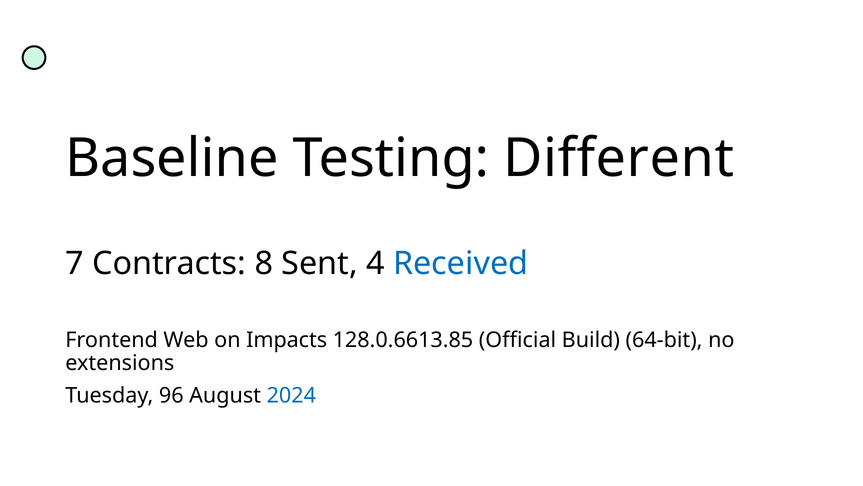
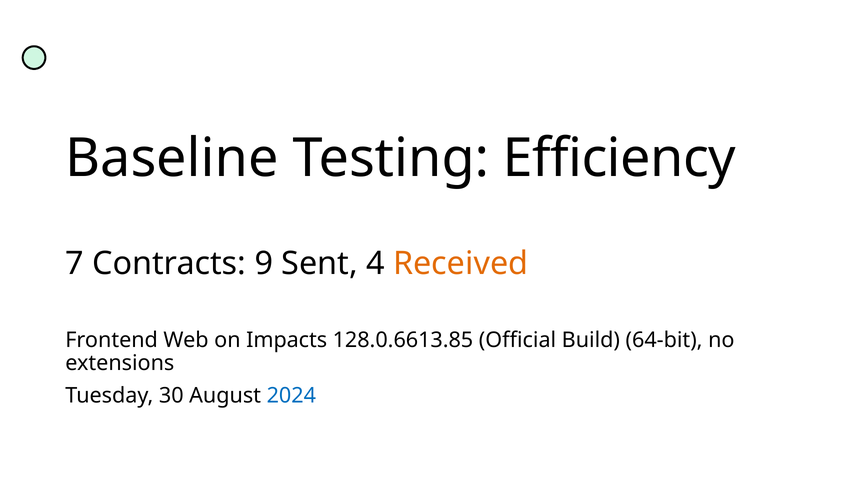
Different: Different -> Efficiency (619, 158)
8: 8 -> 9 (264, 263)
Received colour: blue -> orange (461, 263)
96: 96 -> 30 (171, 395)
